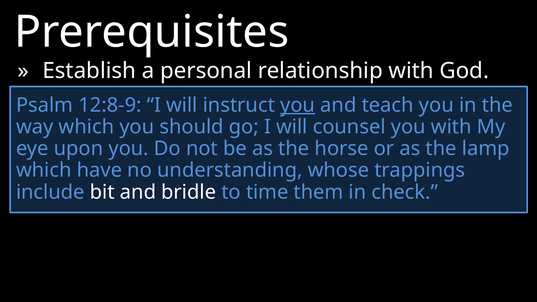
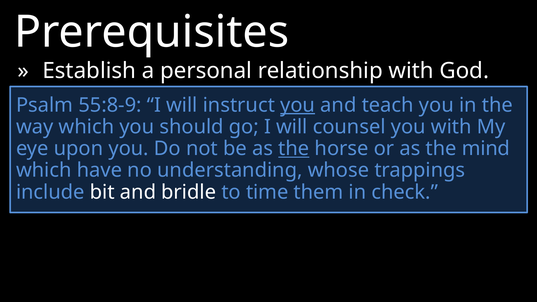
12:8-9: 12:8-9 -> 55:8-9 (110, 105)
the underline: none -> present (294, 149)
lamp: lamp -> mind (486, 149)
